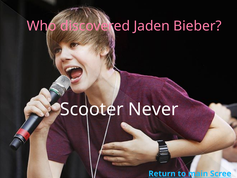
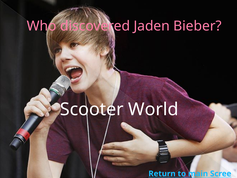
Never: Never -> World (153, 109)
